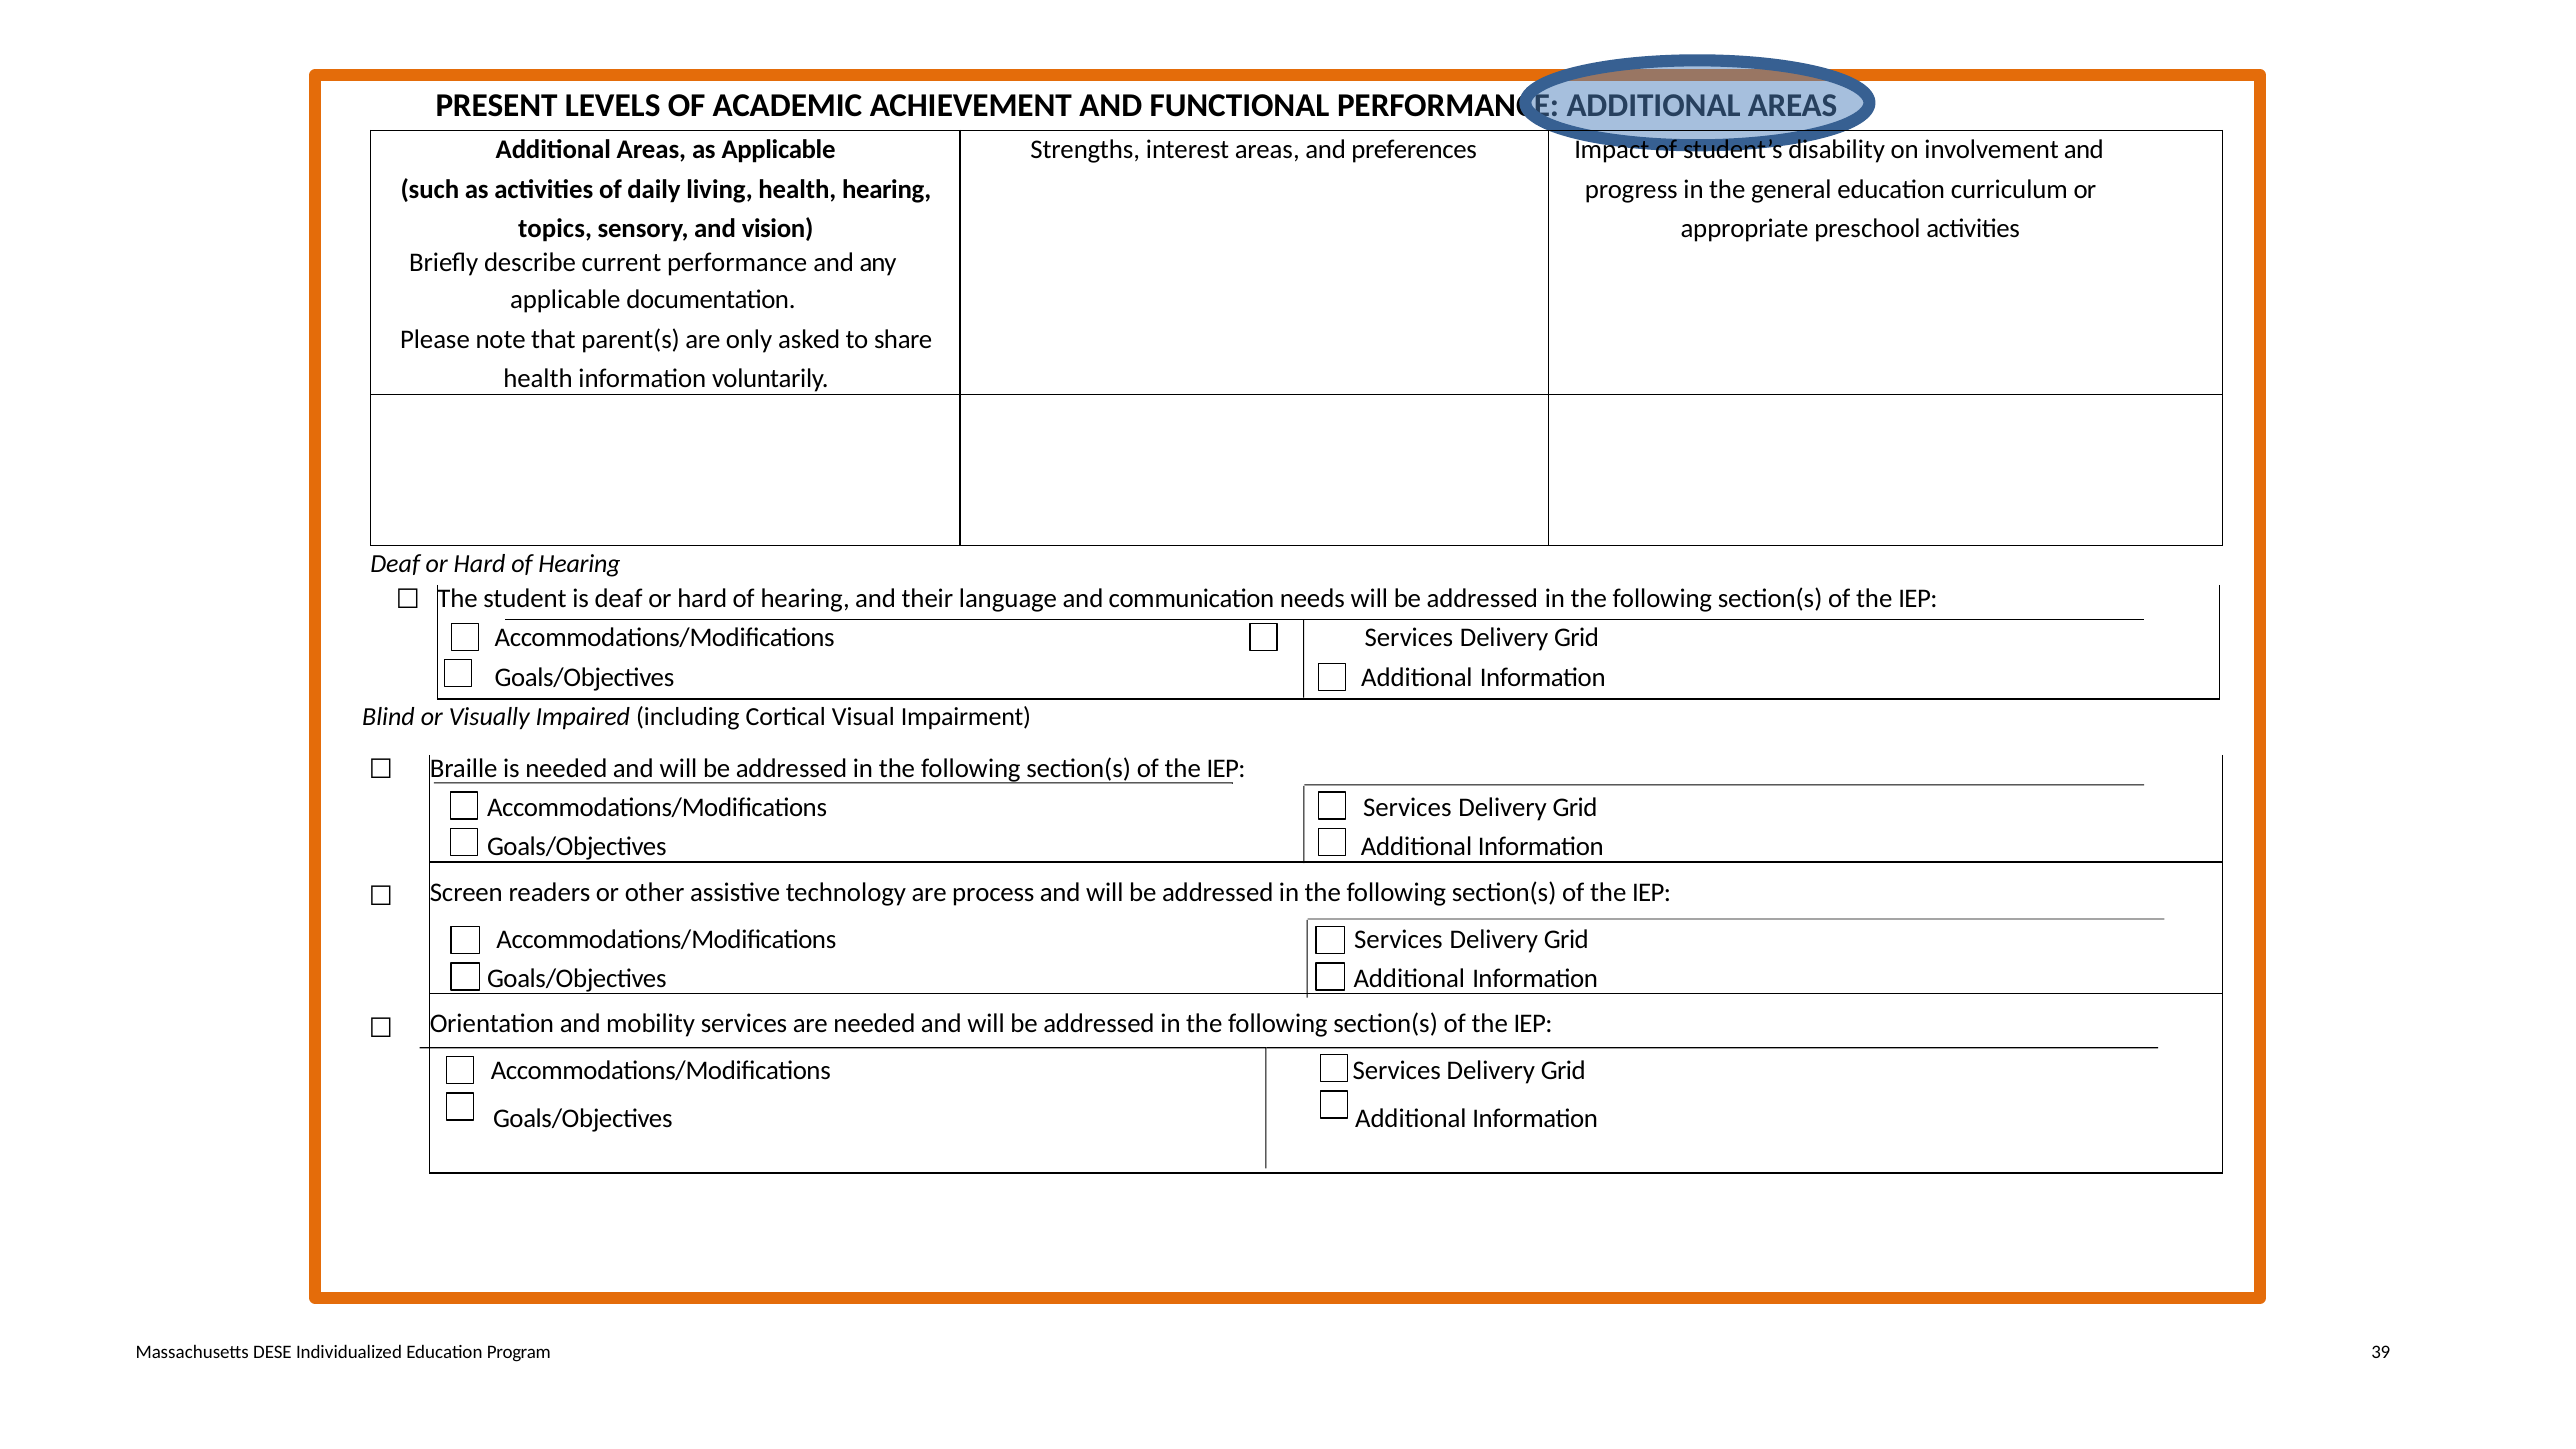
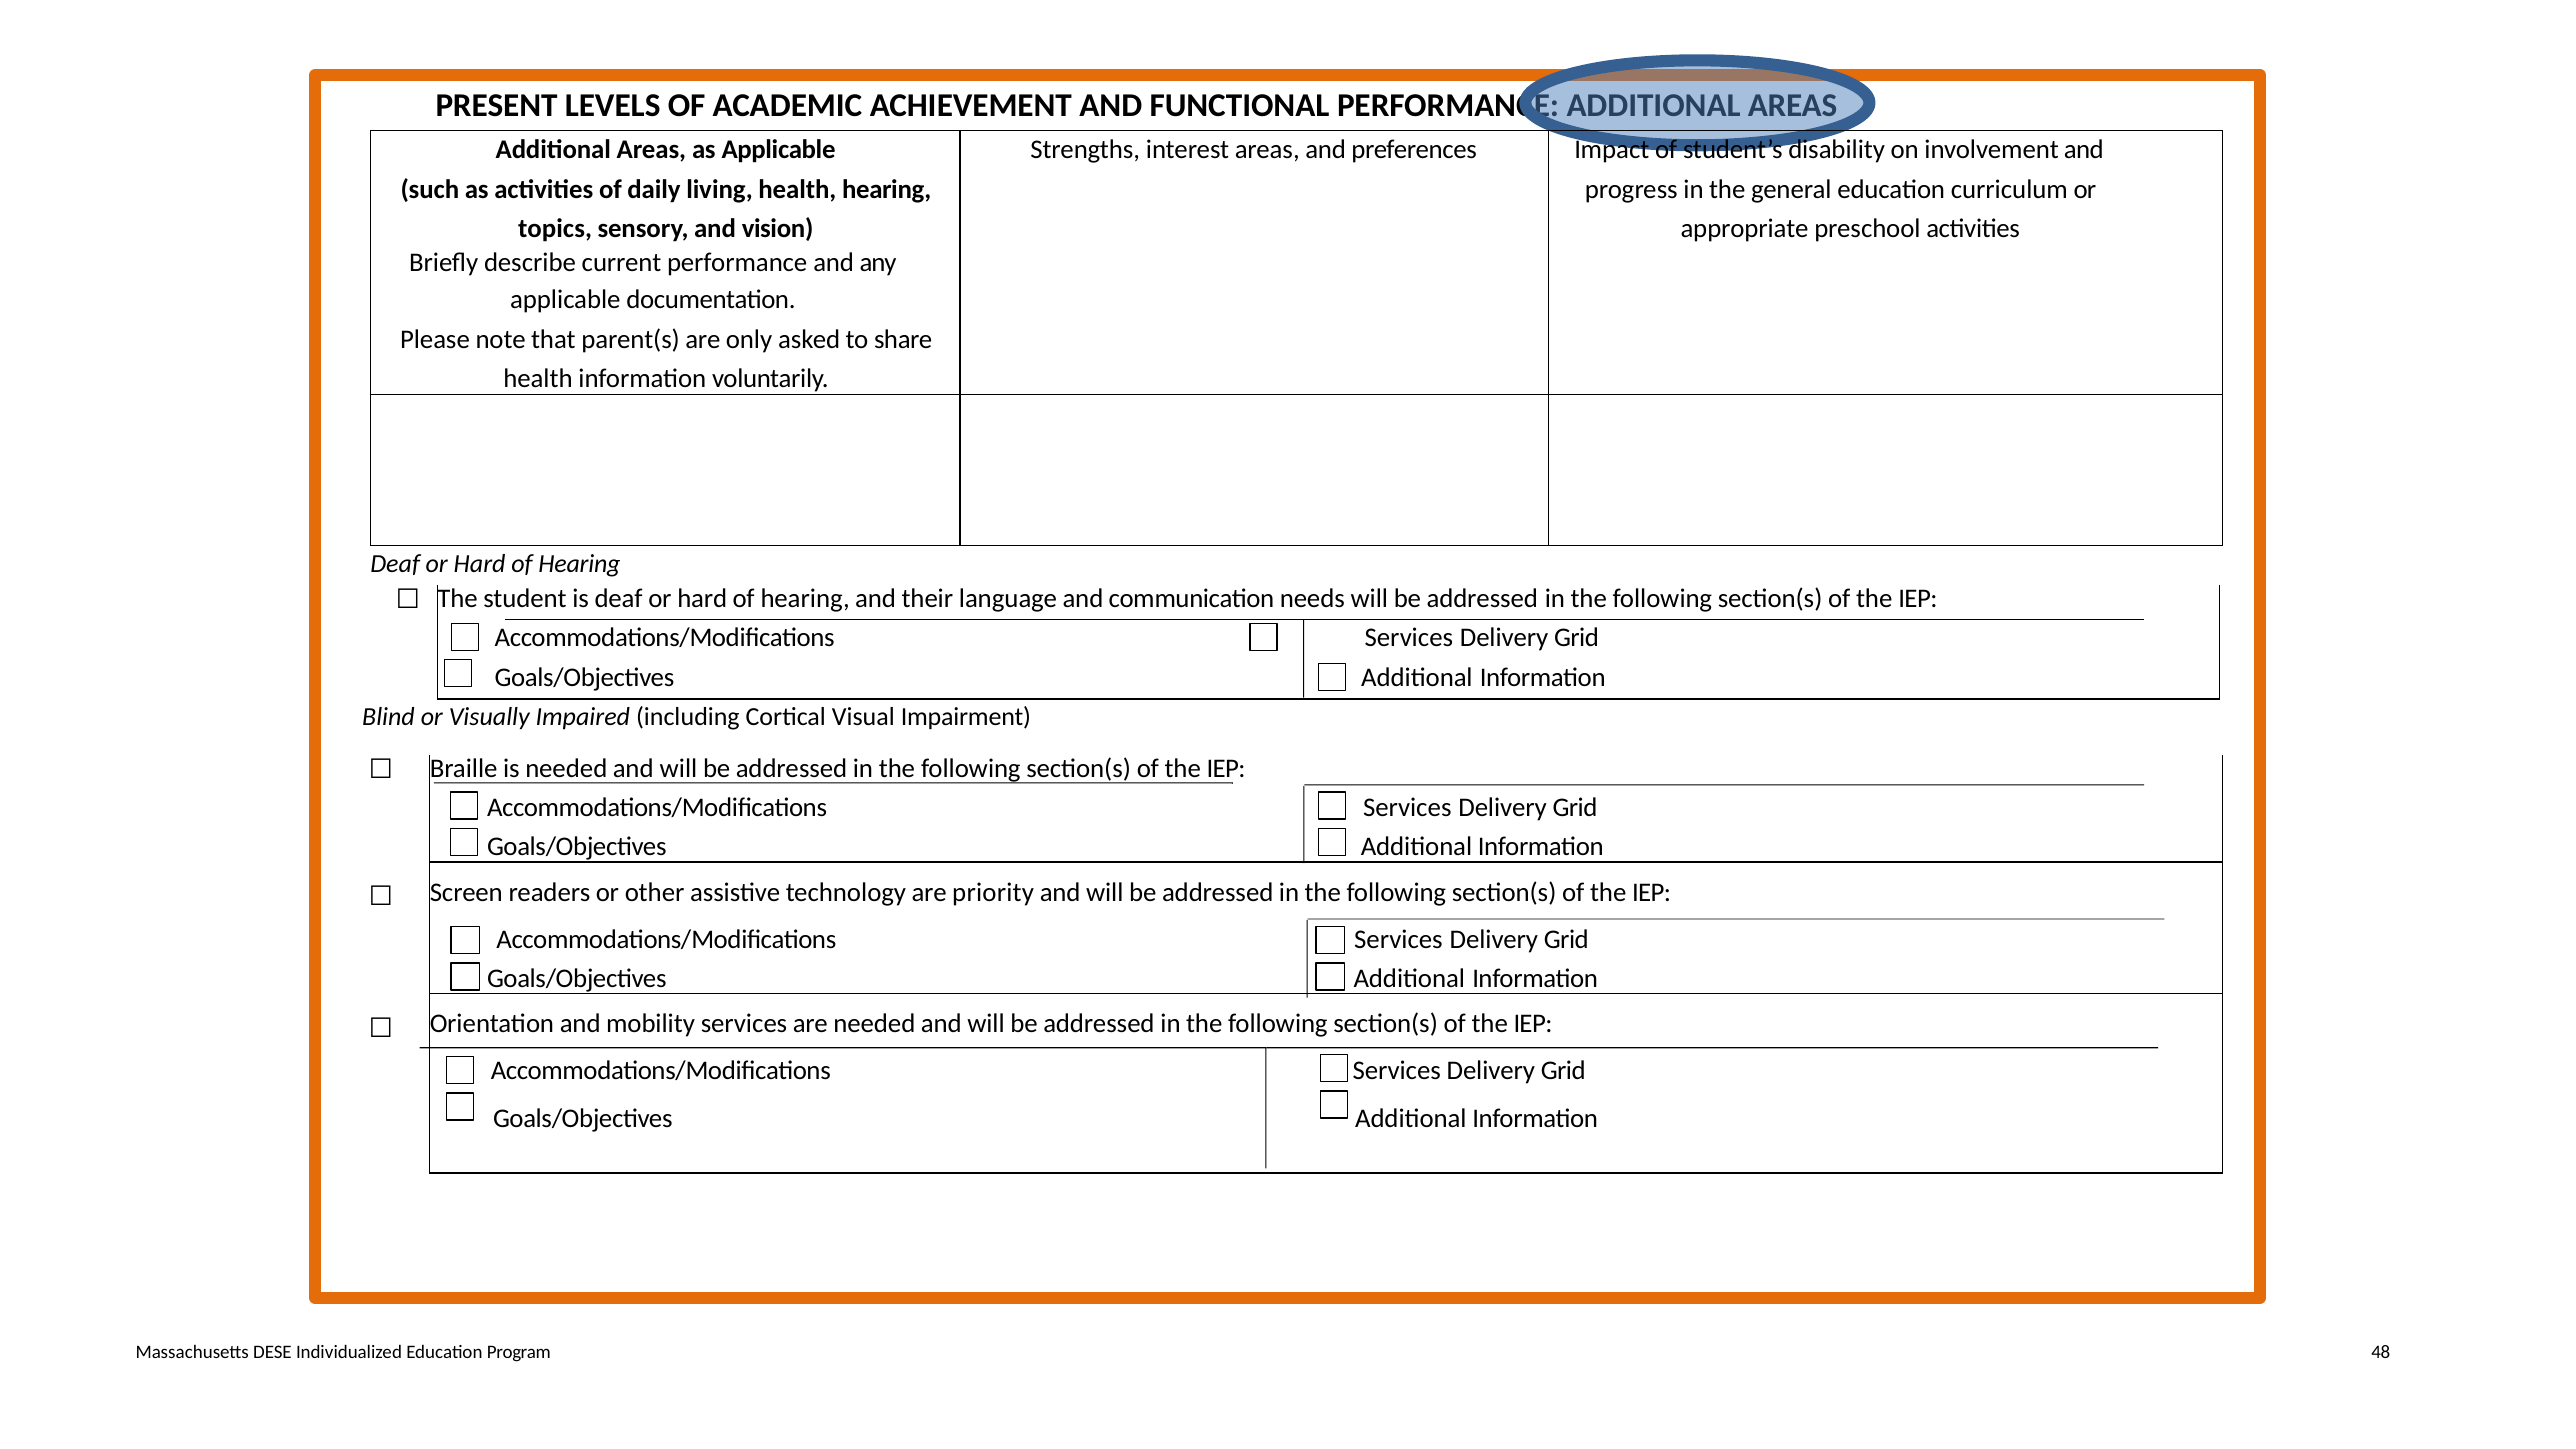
process: process -> priority (993, 892)
39: 39 -> 48 (2381, 1352)
